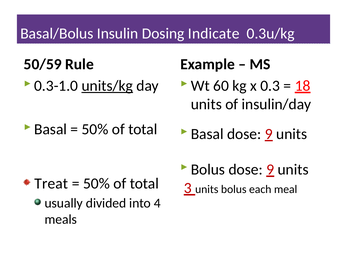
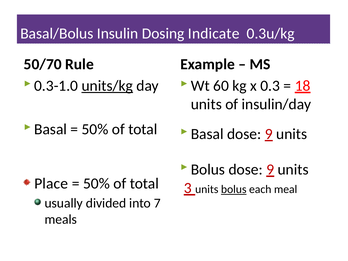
50/59: 50/59 -> 50/70 (43, 64)
Treat: Treat -> Place (51, 183)
bolus underline: none -> present (234, 189)
4: 4 -> 7 (157, 203)
